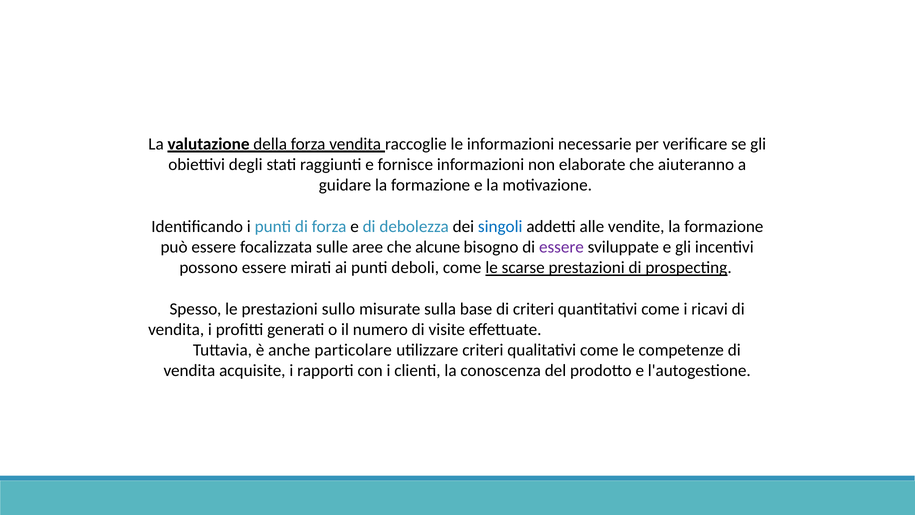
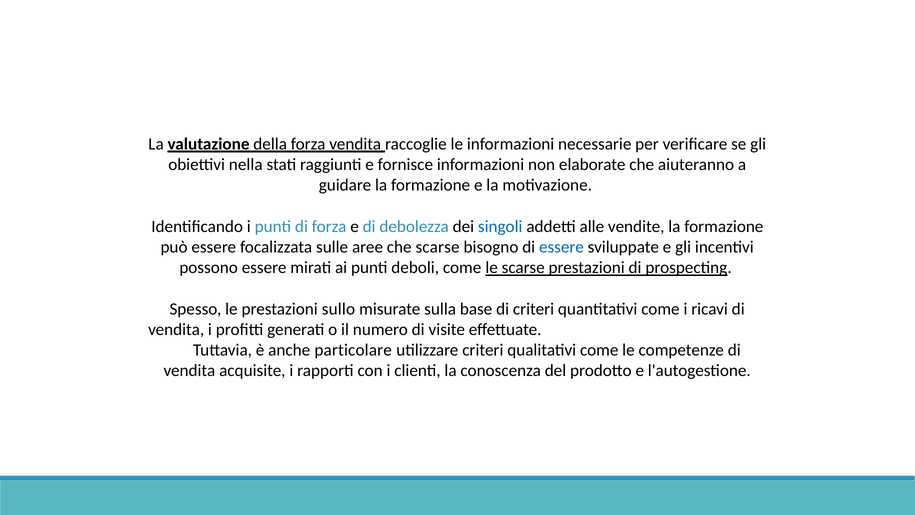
degli: degli -> nella (246, 165)
che alcune: alcune -> scarse (438, 247)
essere colour: purple -> blue (561, 247)
